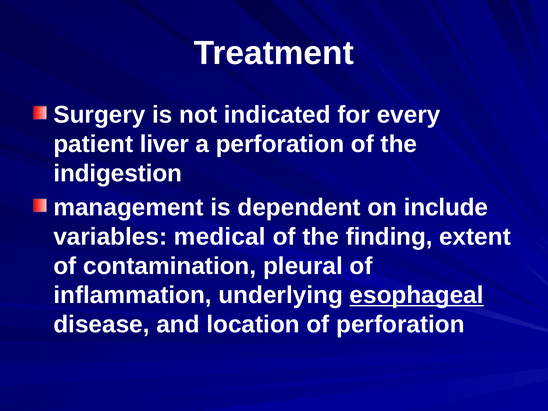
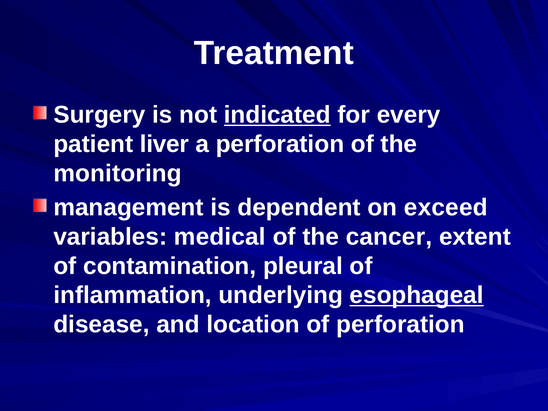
indicated underline: none -> present (277, 115)
indigestion: indigestion -> monitoring (118, 173)
include: include -> exceed (446, 208)
finding: finding -> cancer (389, 237)
